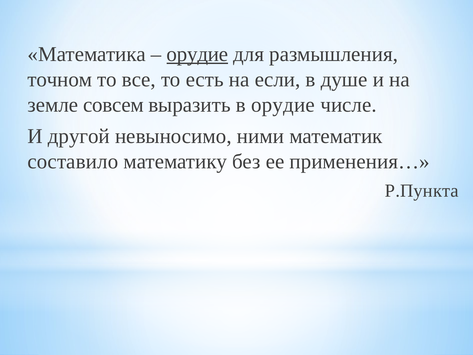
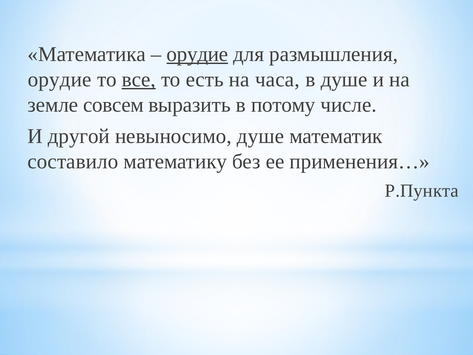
точном: точном -> орудие (60, 80)
все underline: none -> present (139, 80)
если: если -> часа (277, 80)
в орудие: орудие -> потому (283, 105)
невыносимо ними: ними -> душе (260, 136)
